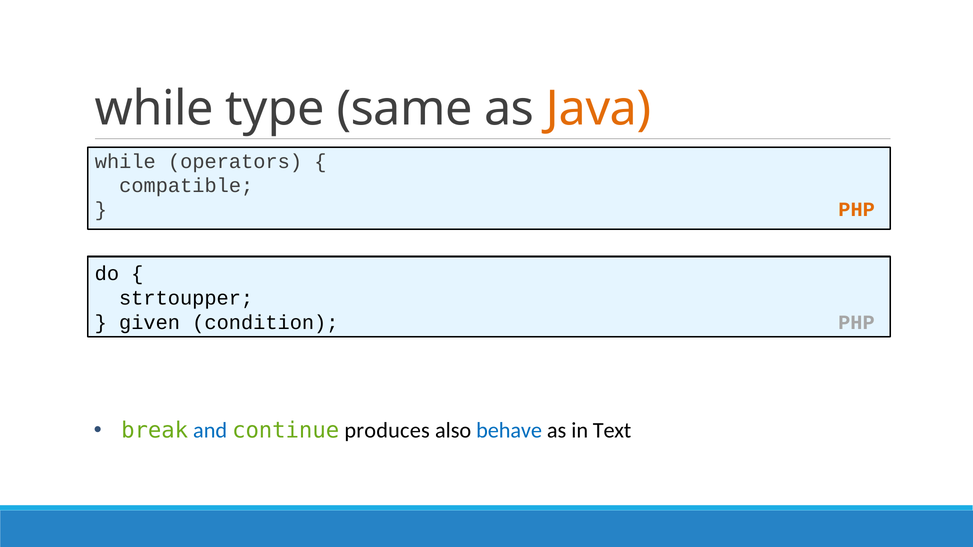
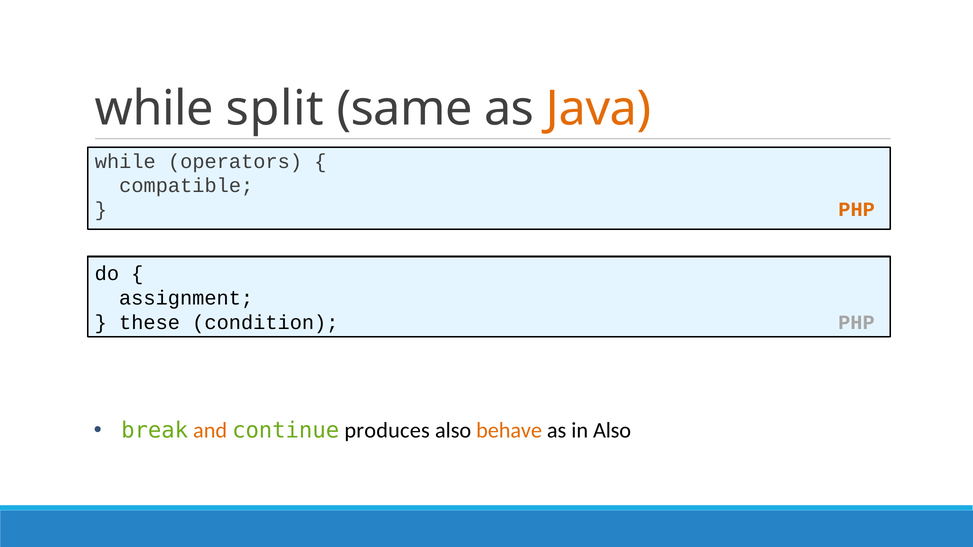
type: type -> split (275, 109)
strtoupper: strtoupper -> assignment (186, 298)
given: given -> these (150, 322)
and colour: blue -> orange (210, 431)
behave colour: blue -> orange (509, 431)
in Text: Text -> Also (612, 431)
